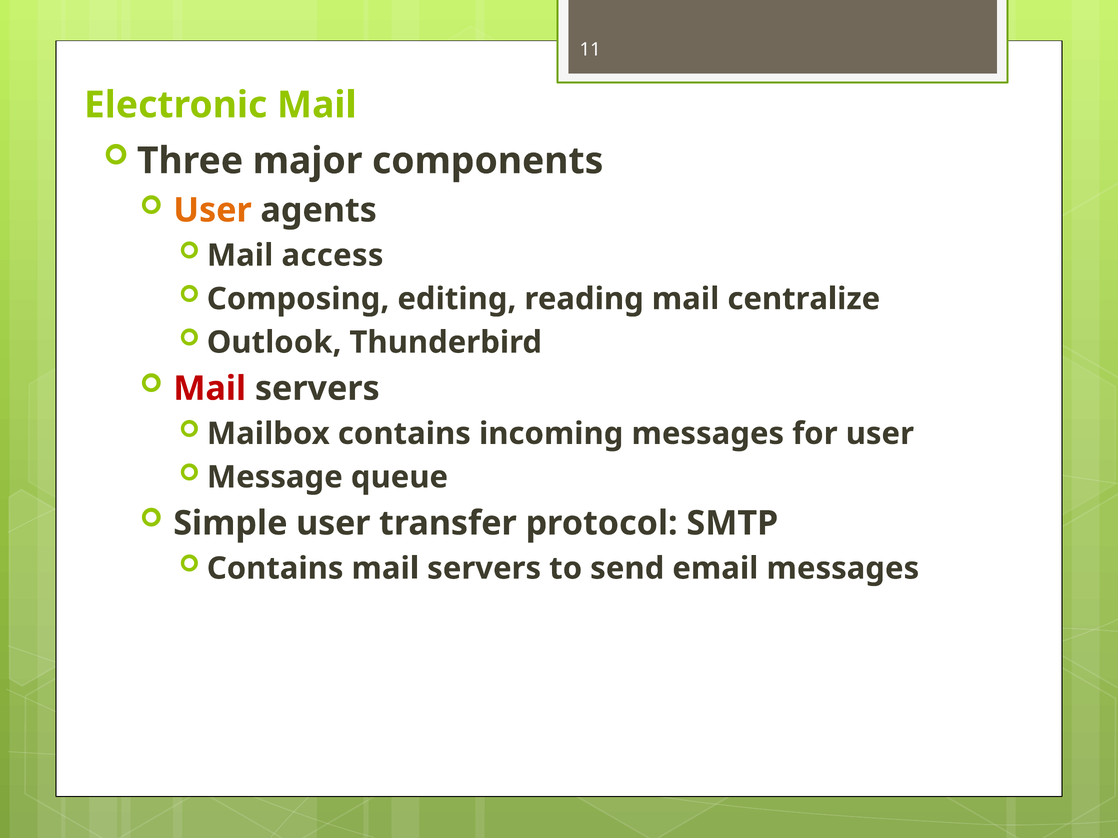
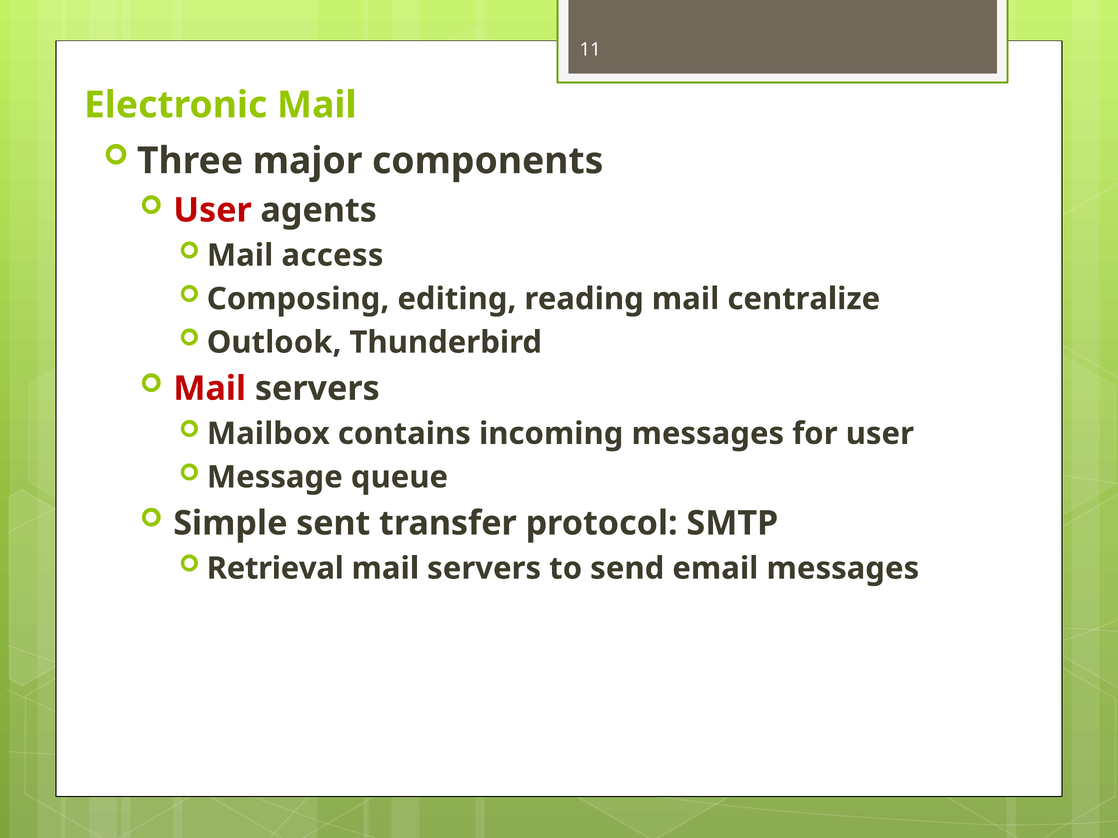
User colour: orange -> red (213, 210)
Simple user: user -> sent (333, 524)
Contains: Contains -> Retrieval (275, 569)
